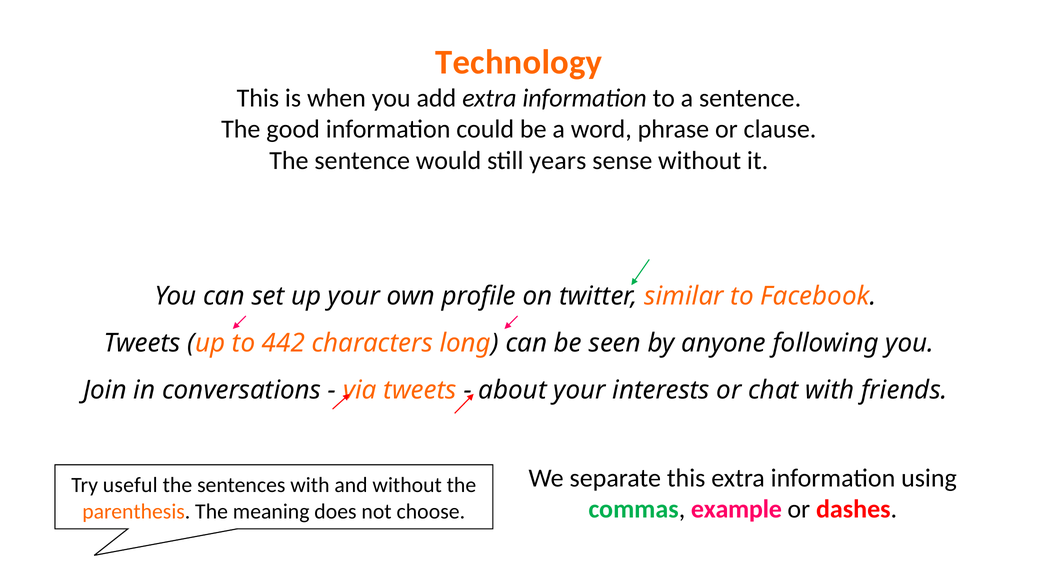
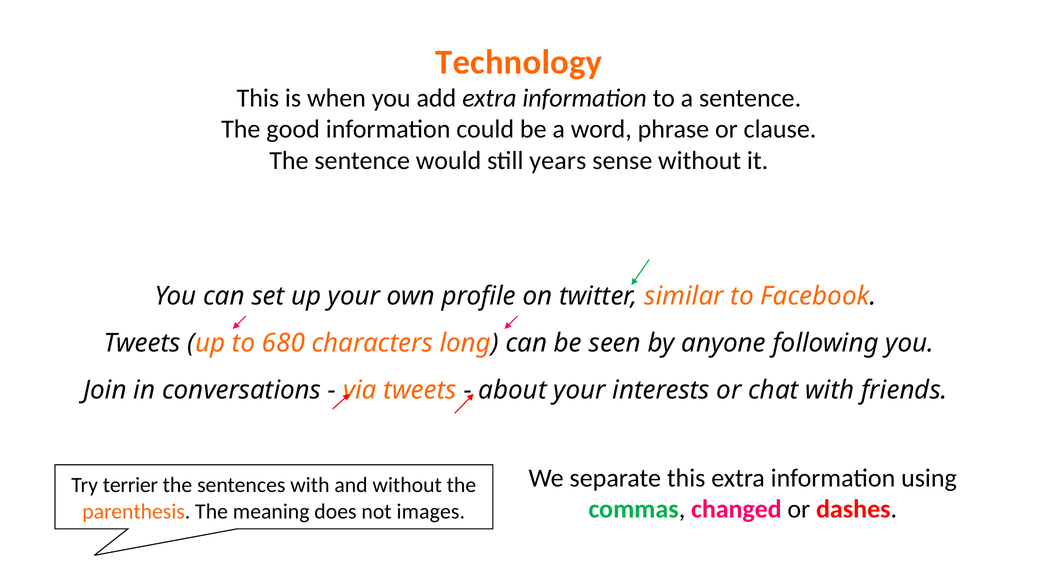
442: 442 -> 680 (283, 343)
useful: useful -> terrier (130, 485)
example: example -> changed (736, 509)
choose: choose -> images (431, 511)
